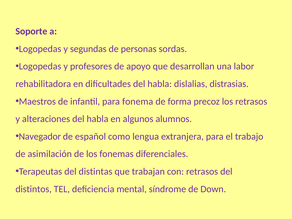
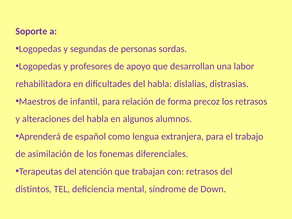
fonema: fonema -> relación (138, 101)
Navegador: Navegador -> Aprenderá (40, 136)
distintas: distintas -> atención (96, 171)
